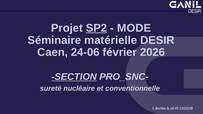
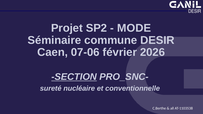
SP2 underline: present -> none (96, 28)
matérielle: matérielle -> commune (111, 40)
24-06: 24-06 -> 07-06 (85, 52)
